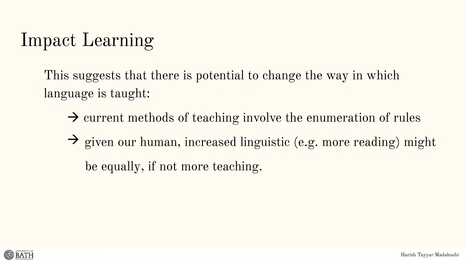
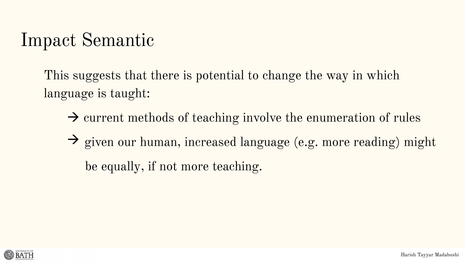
Learning: Learning -> Semantic (118, 40)
increased linguistic: linguistic -> language (265, 142)
